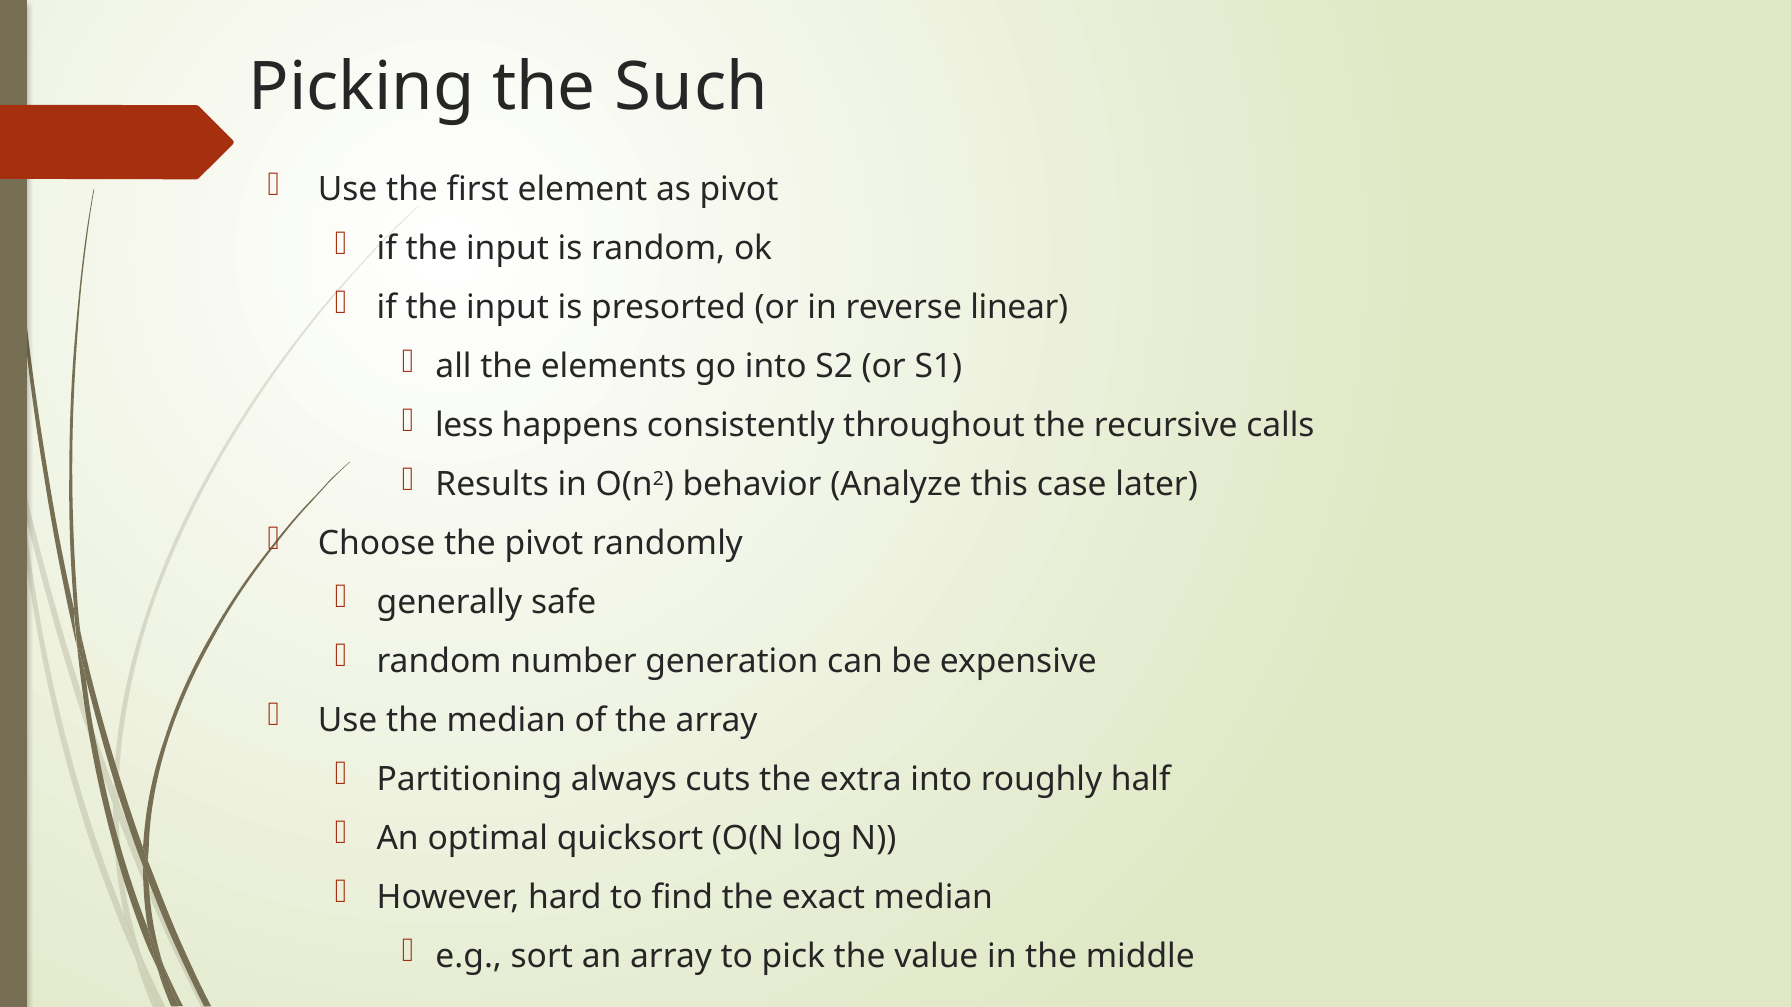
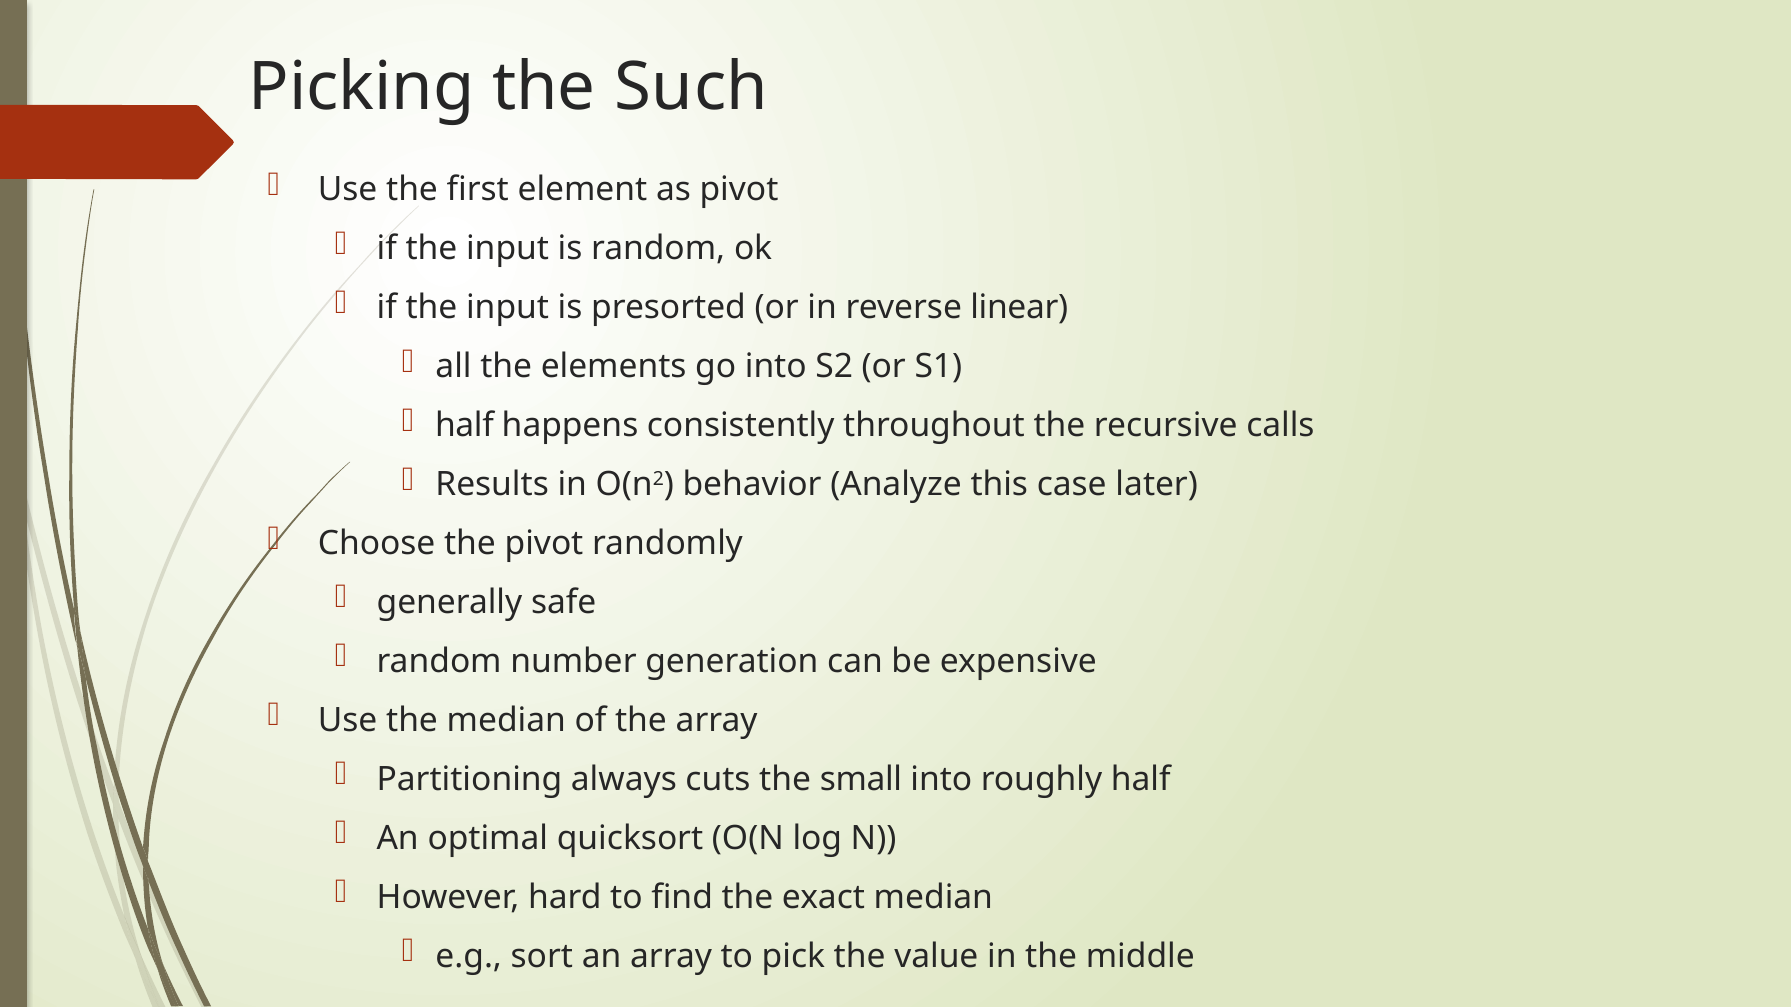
less: less -> half (464, 426)
extra: extra -> small (861, 780)
